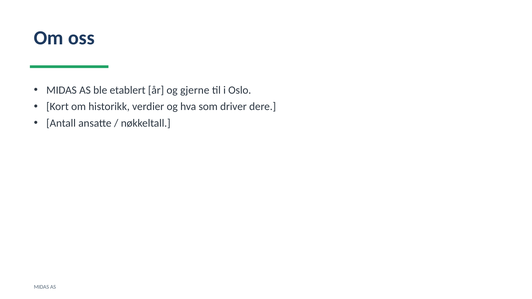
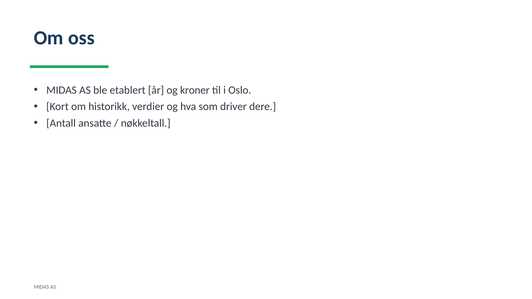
gjerne: gjerne -> kroner (195, 90)
